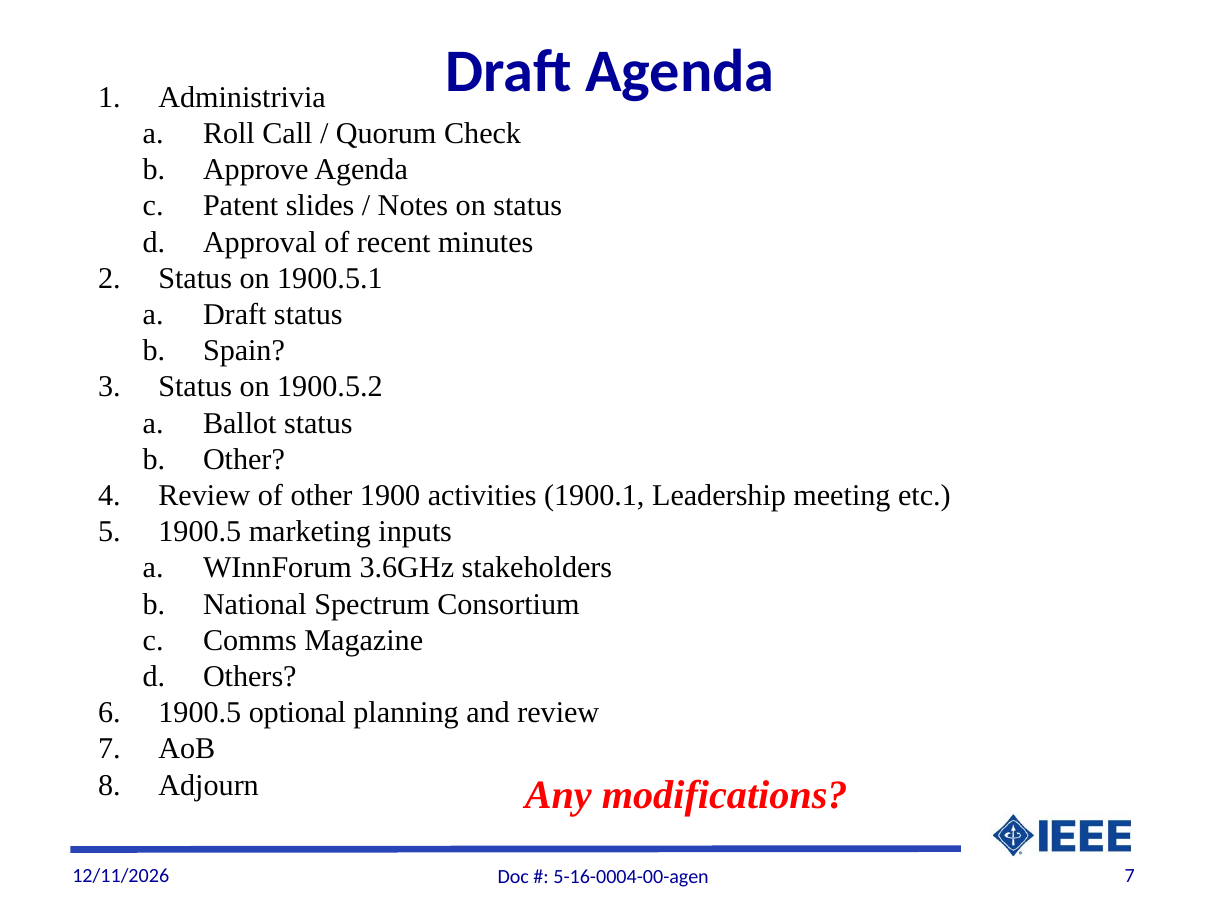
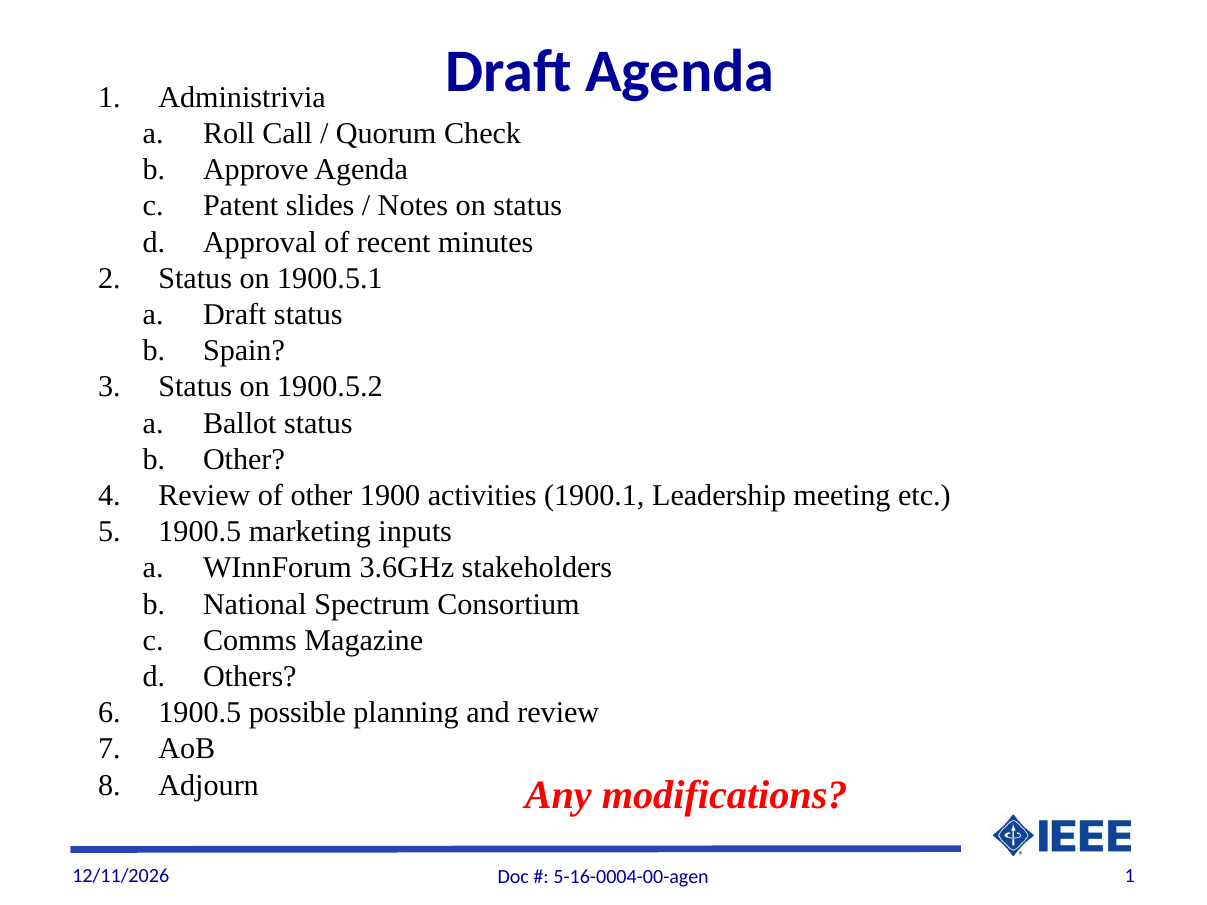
optional: optional -> possible (297, 713)
5-16-0004-00-agen 7: 7 -> 1 (1130, 876)
